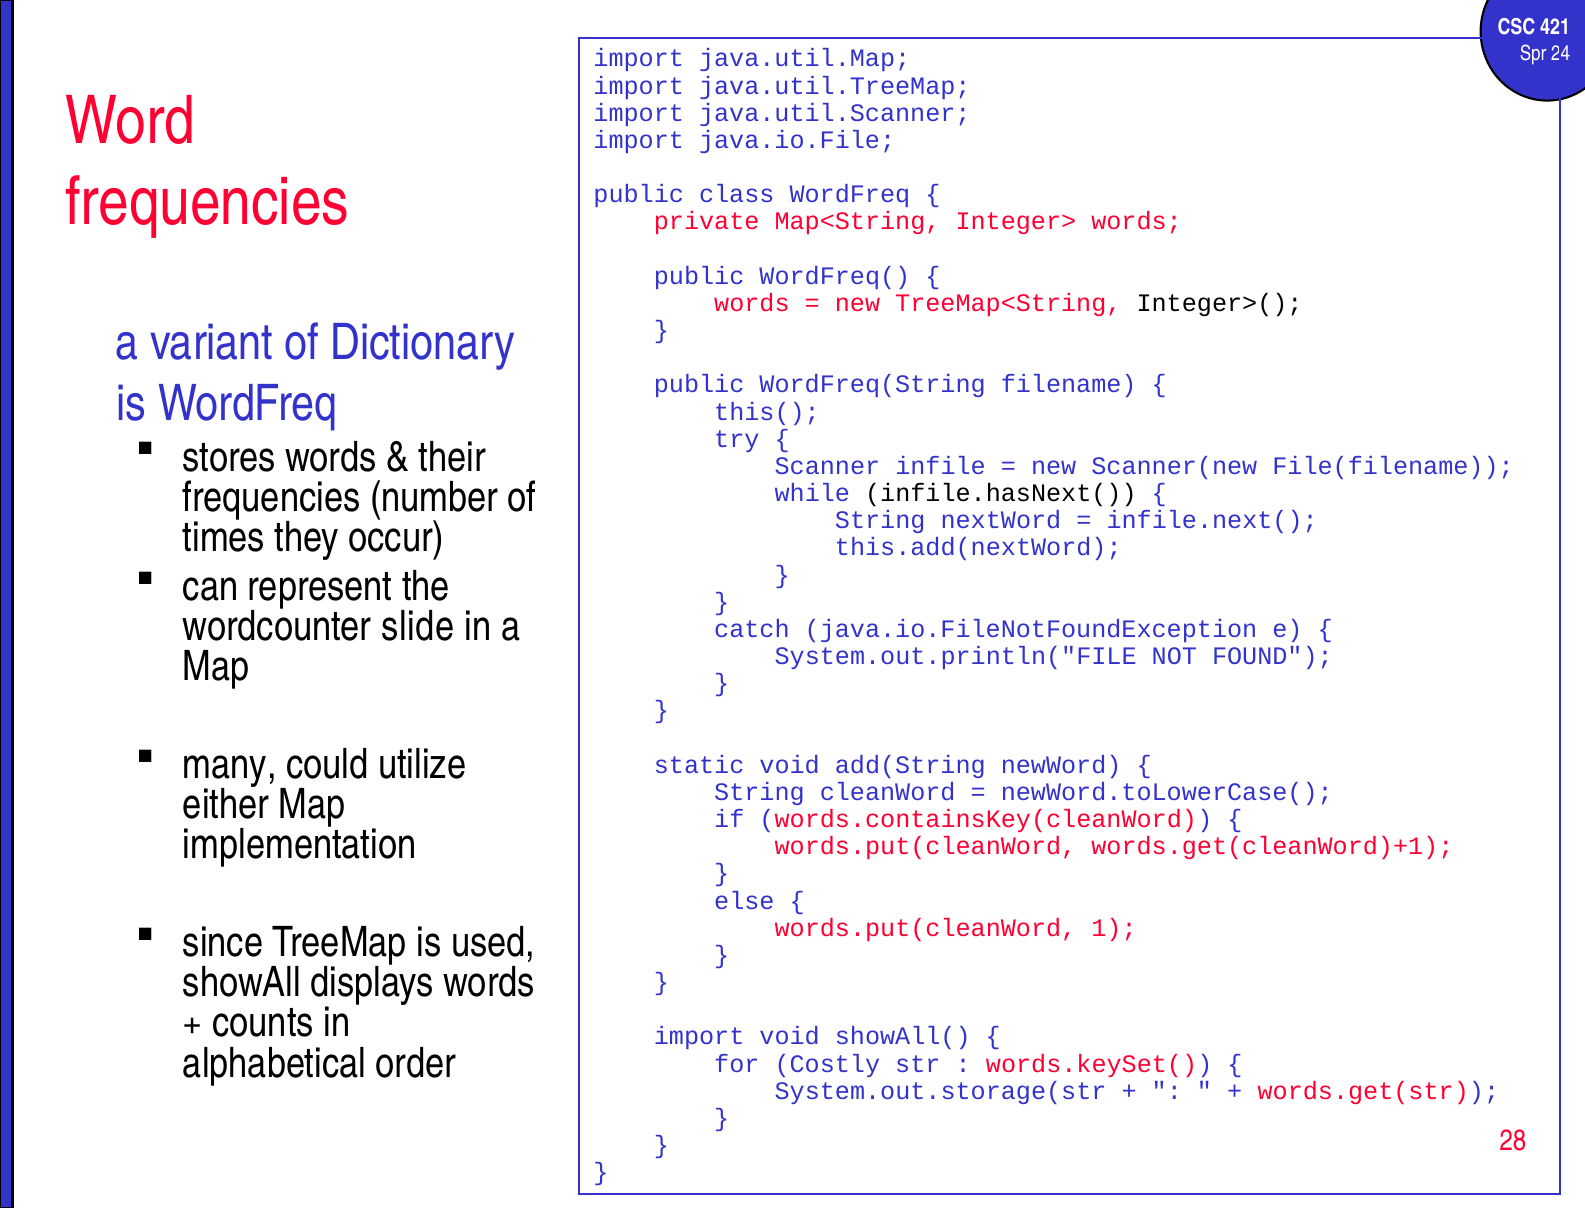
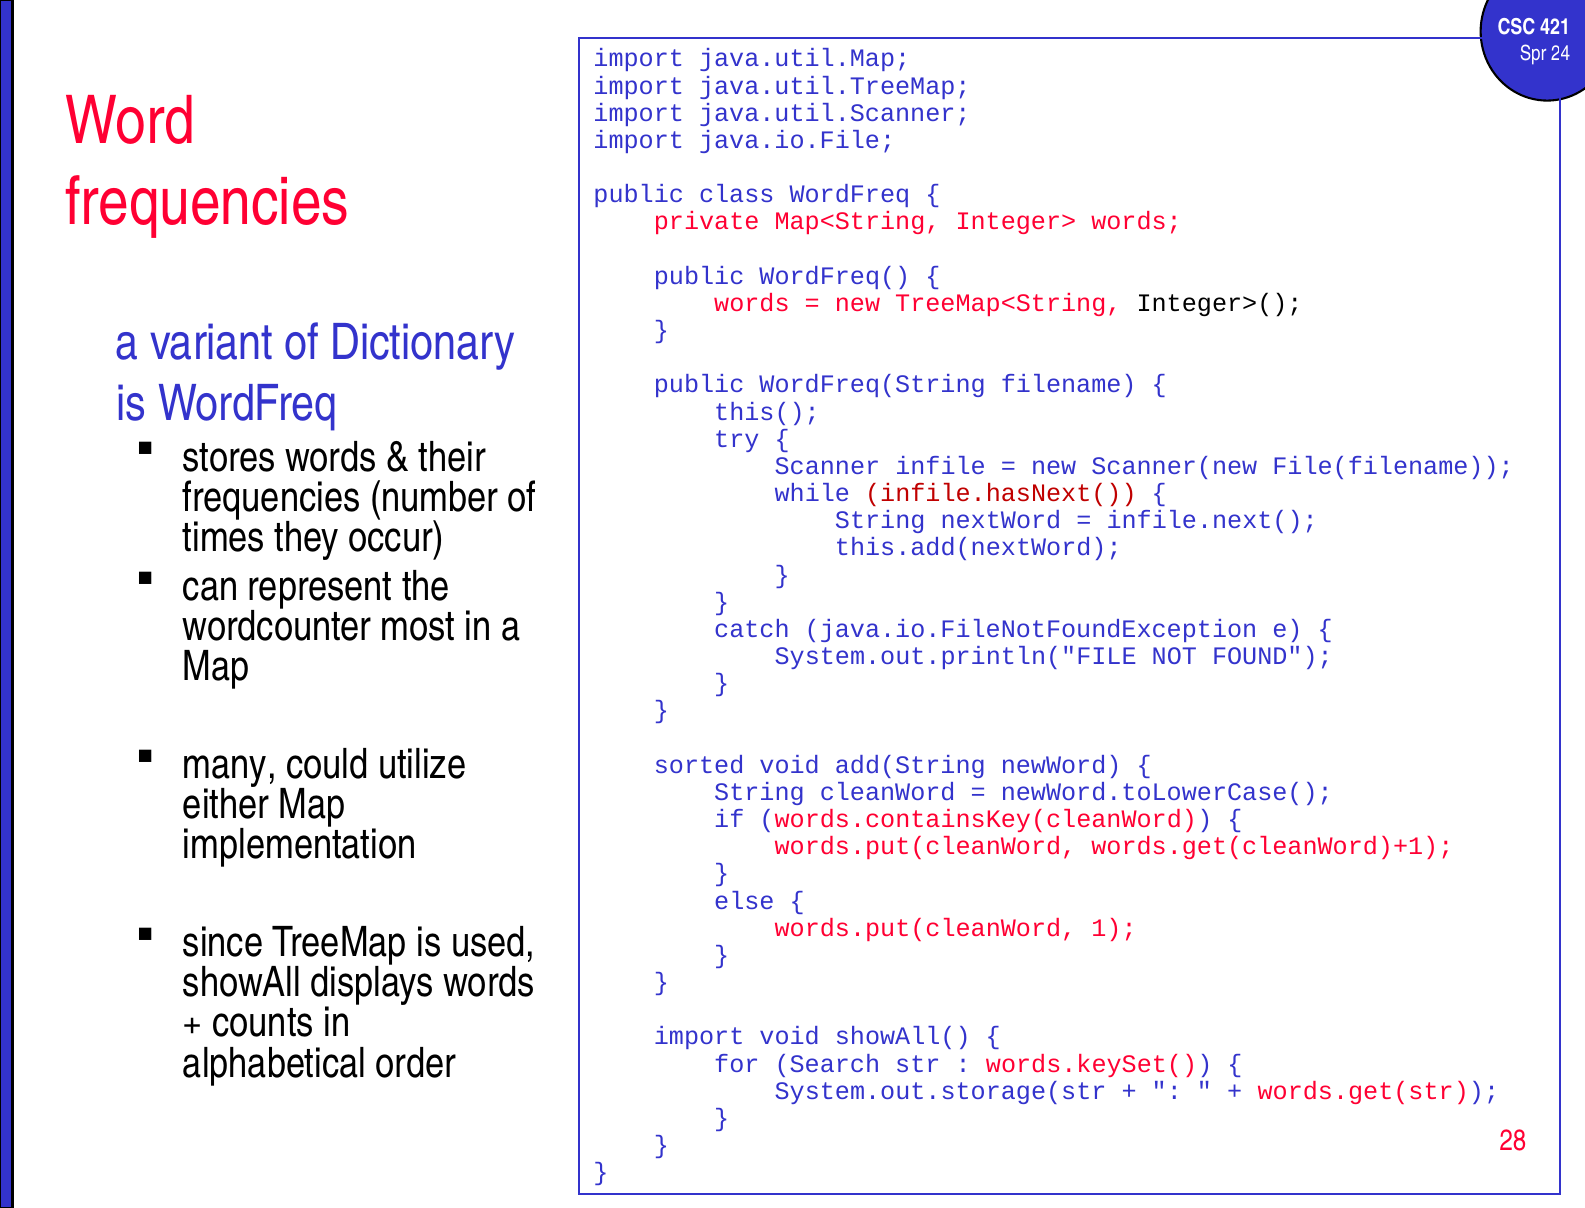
infile.hasNext( colour: black -> red (1001, 493)
slide: slide -> most (418, 627)
static: static -> sorted (699, 765)
Costly: Costly -> Search (827, 1063)
